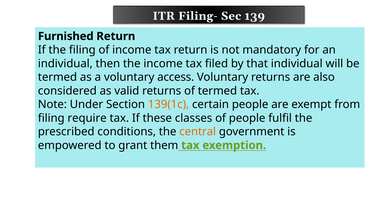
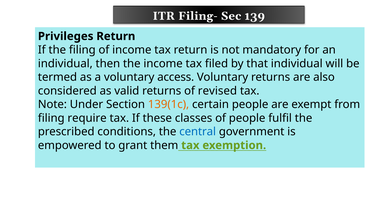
Furnished: Furnished -> Privileges (66, 36)
of termed: termed -> revised (217, 91)
central colour: orange -> blue (198, 132)
